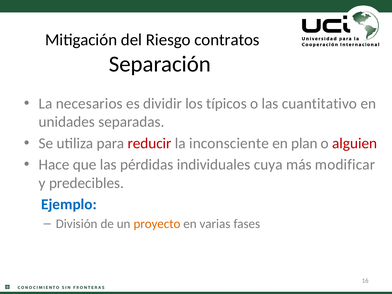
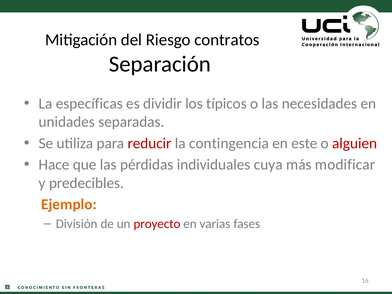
necesarios: necesarios -> específicas (89, 104)
cuantitativo: cuantitativo -> necesidades (320, 104)
inconsciente: inconsciente -> contingencia (229, 143)
plan: plan -> este (304, 143)
Ejemplo colour: blue -> orange (69, 204)
proyecto colour: orange -> red (157, 224)
